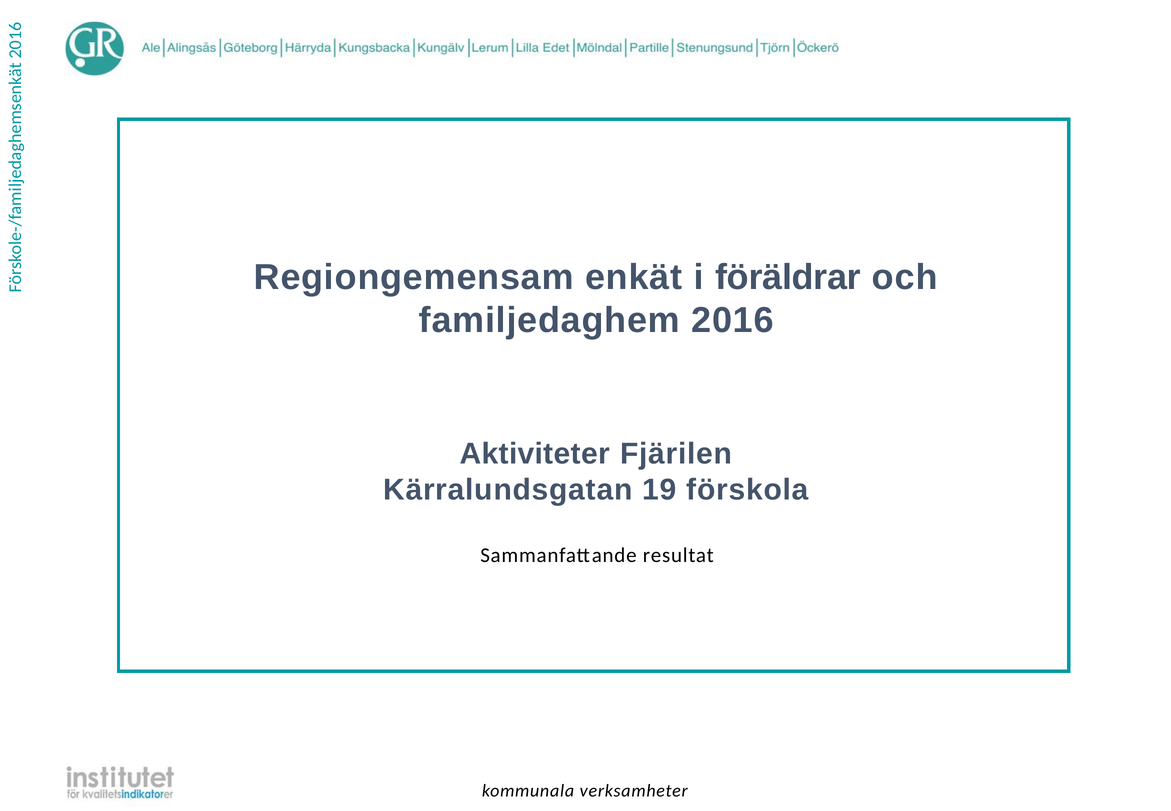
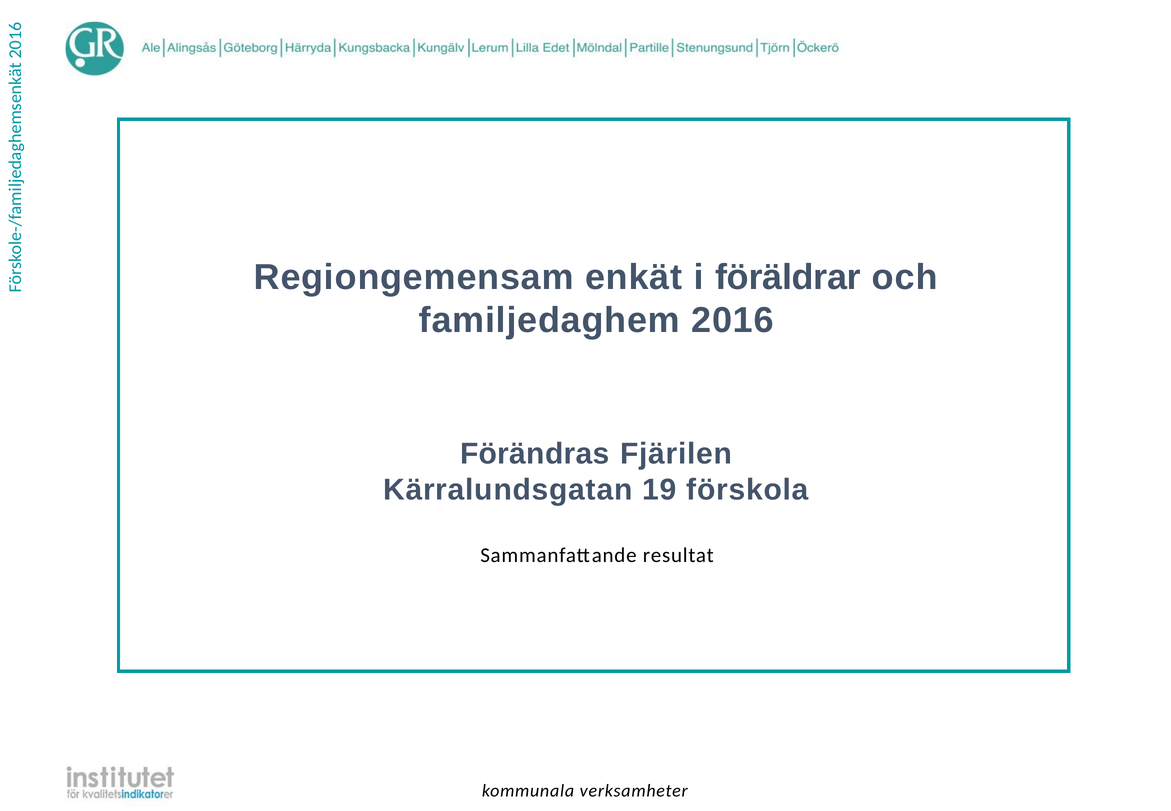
Aktiviteter: Aktiviteter -> Förändras (535, 454)
